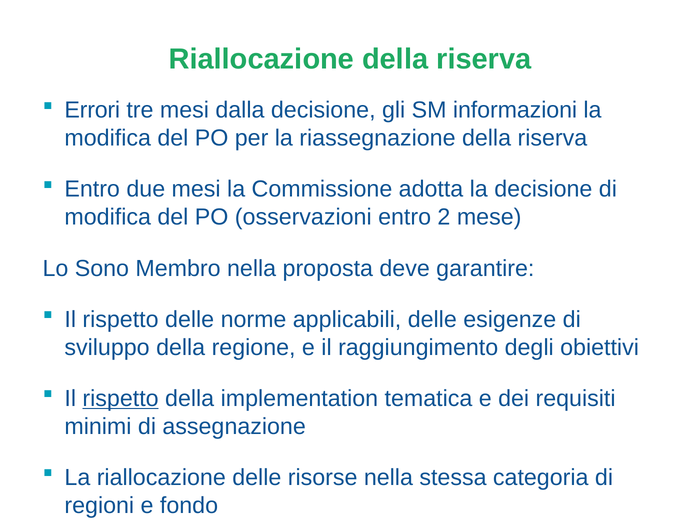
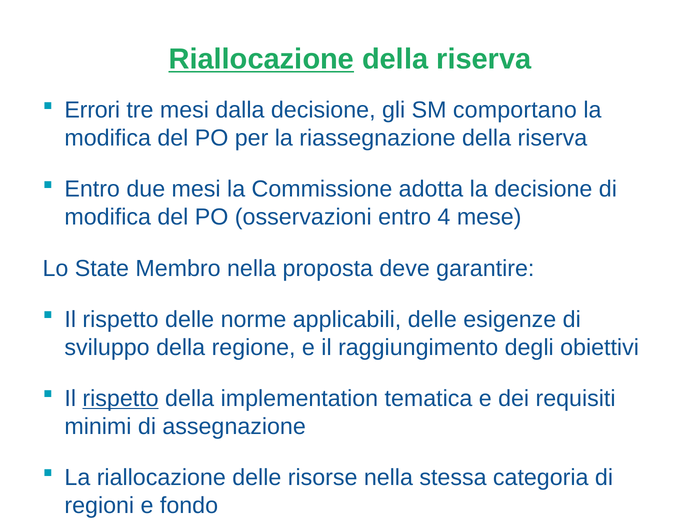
Riallocazione underline: none -> present (261, 59)
informazioni: informazioni -> comportano (515, 110)
2: 2 -> 4 (444, 217)
Sono: Sono -> State (102, 268)
